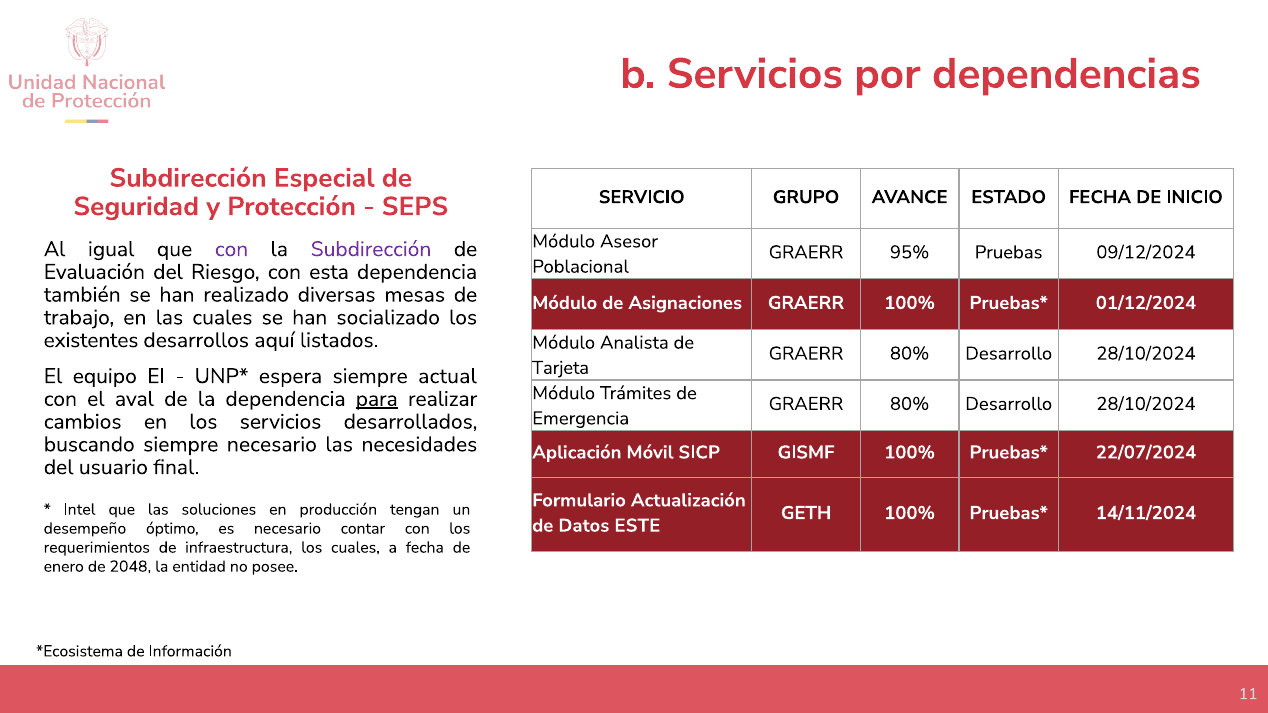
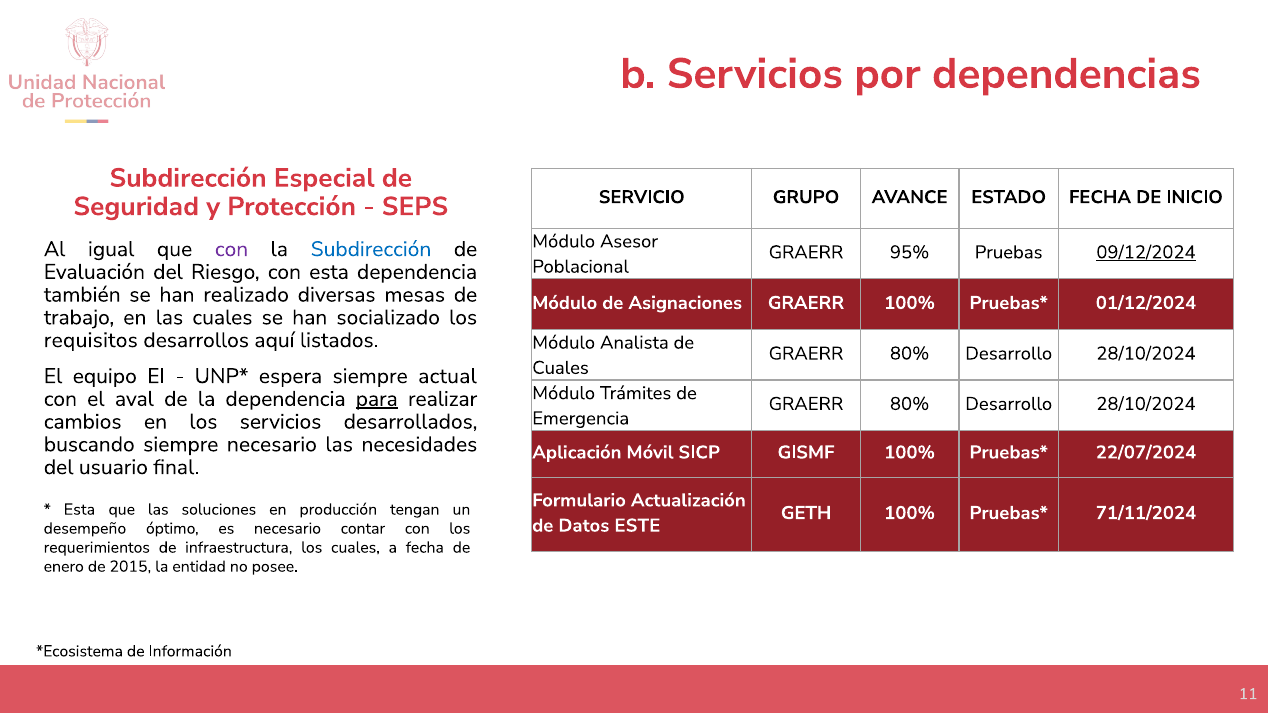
Subdirección colour: purple -> blue (371, 249)
09/12/2024 underline: none -> present (1146, 252)
existentes: existentes -> requisitos (91, 340)
Tarjeta: Tarjeta -> Cuales (561, 368)
Intel: Intel -> Esta (79, 510)
14/11/2024: 14/11/2024 -> 71/11/2024 (1146, 513)
2048: 2048 -> 2015 (130, 567)
